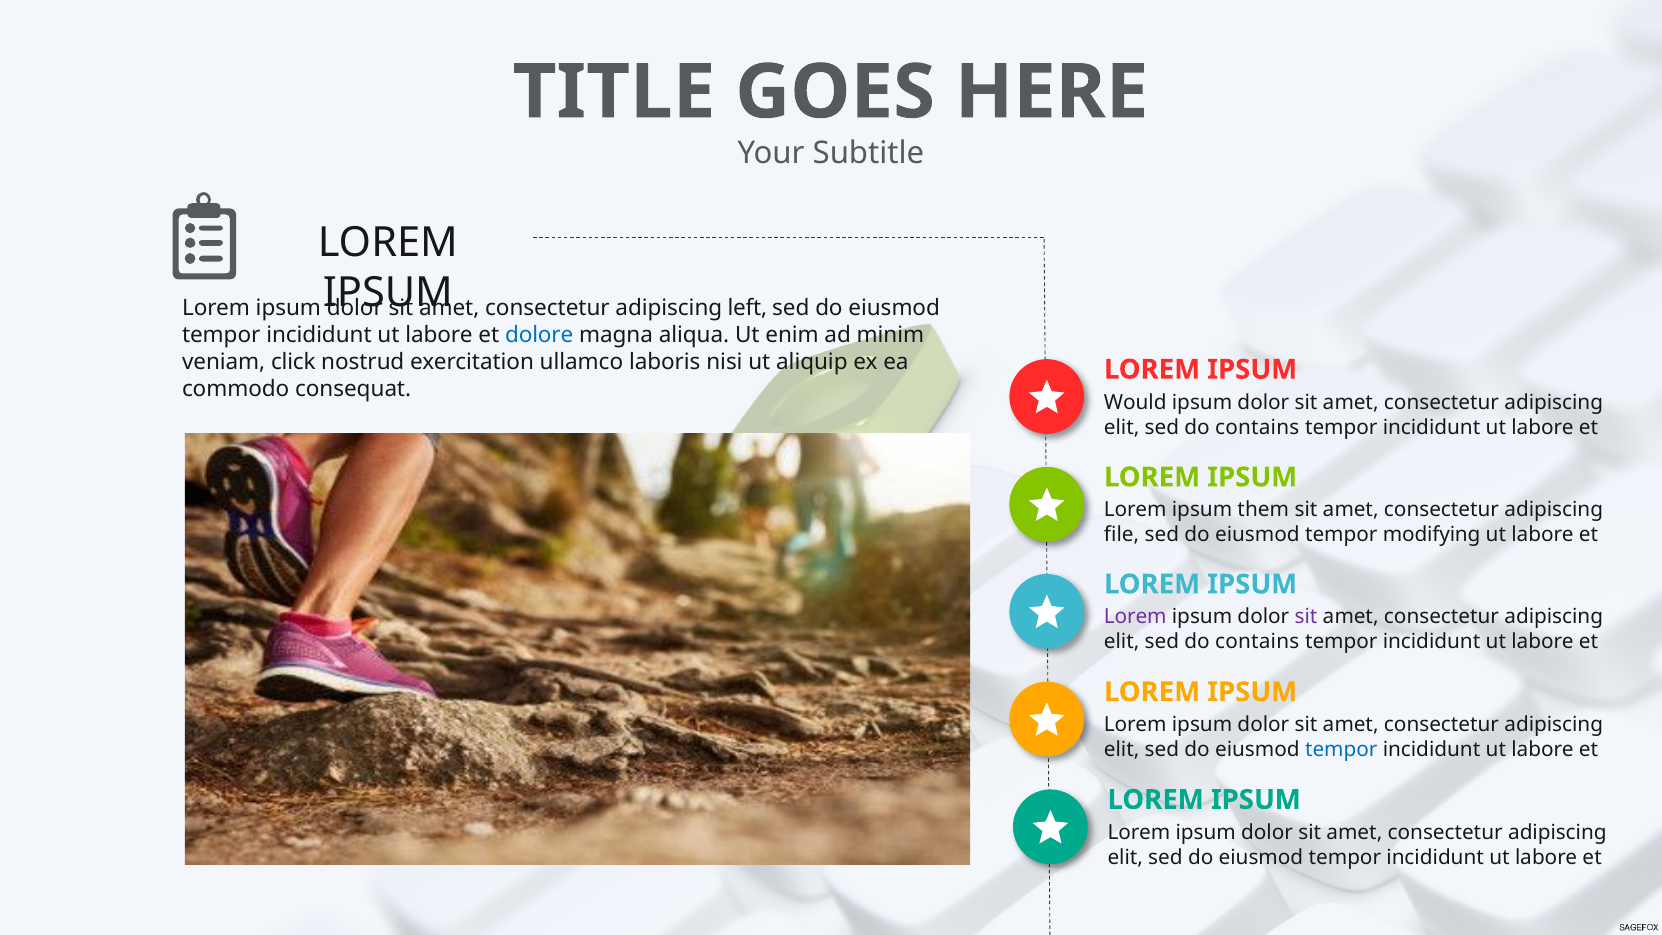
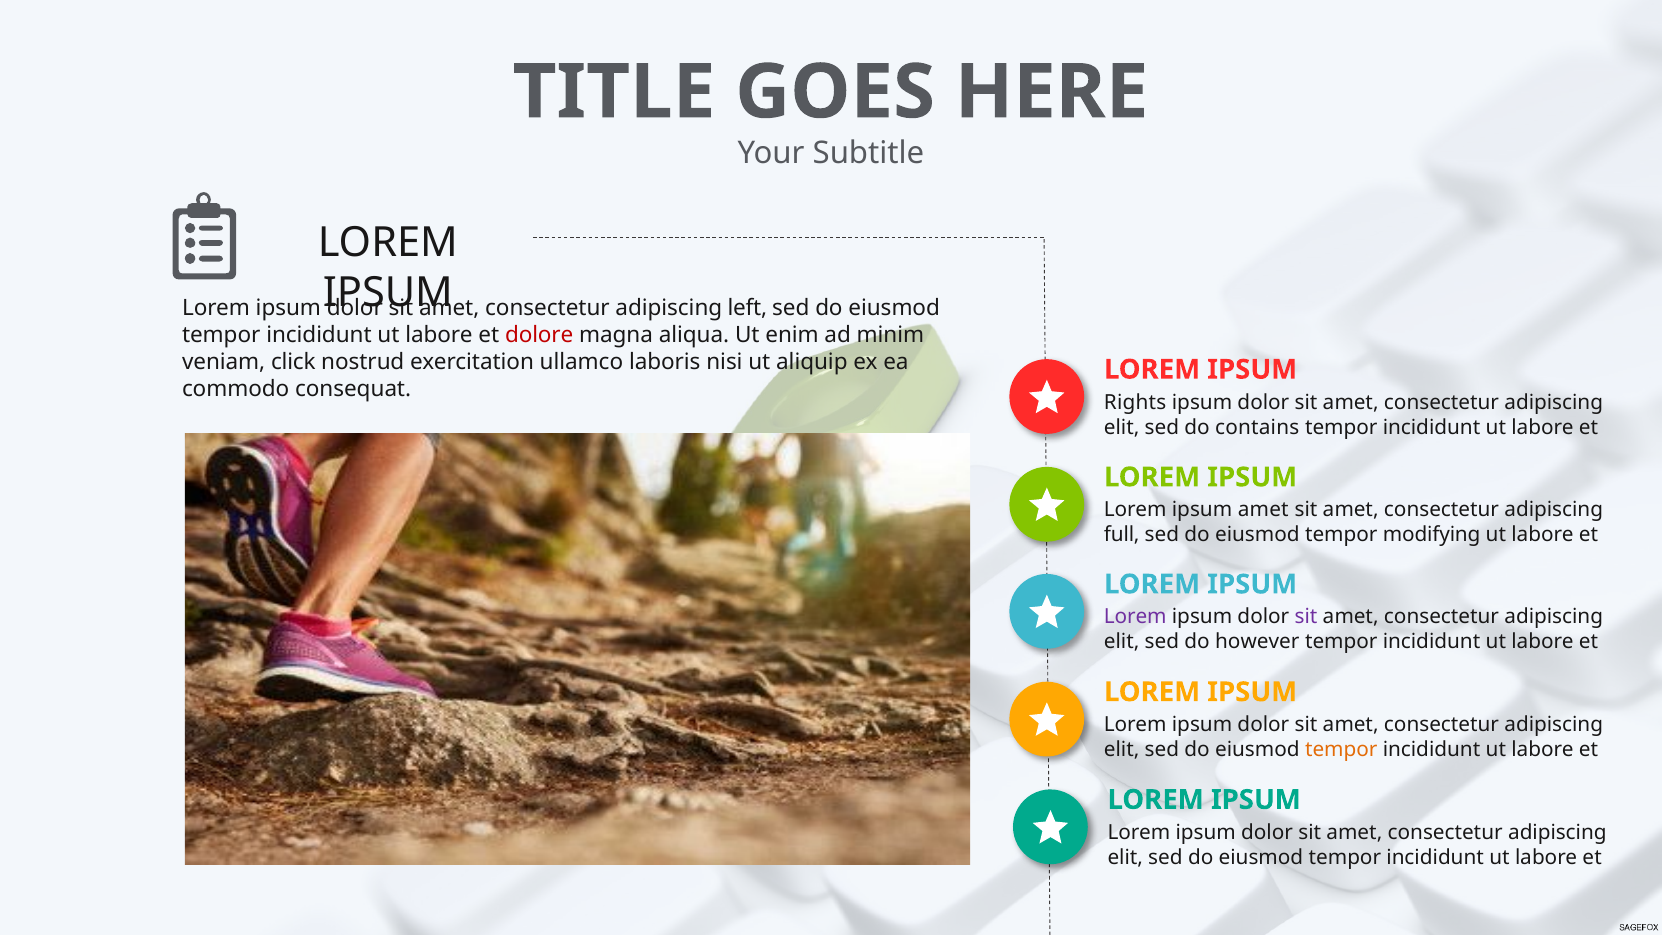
dolore colour: blue -> red (539, 335)
Would: Would -> Rights (1135, 402)
ipsum them: them -> amet (1263, 510)
file: file -> full (1122, 535)
contains: contains -> however (1257, 642)
tempor colour: blue -> orange (1341, 750)
